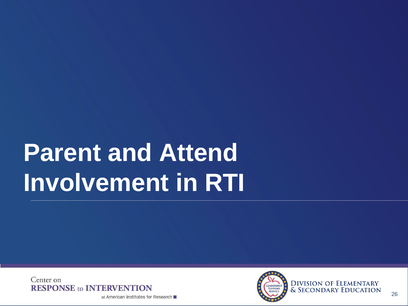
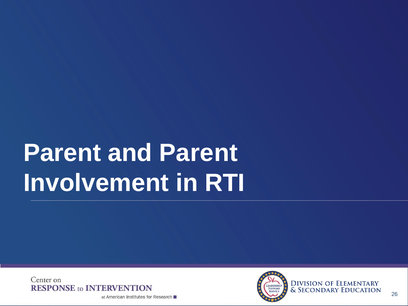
and Attend: Attend -> Parent (198, 153)
